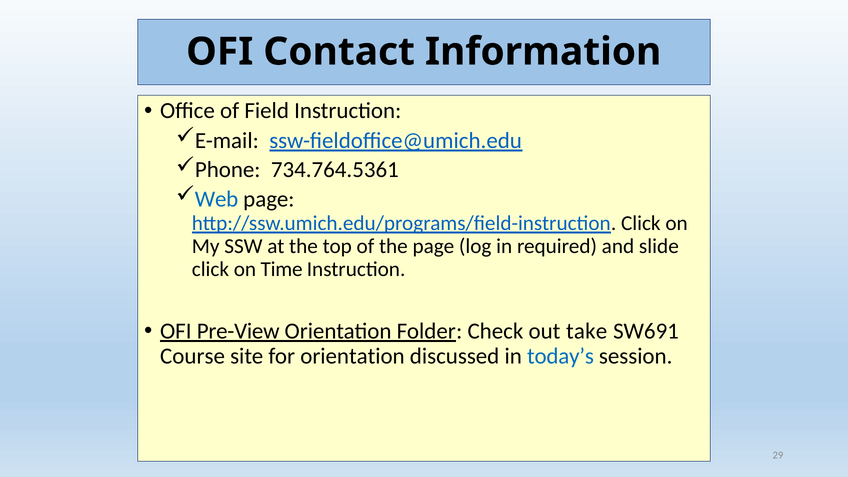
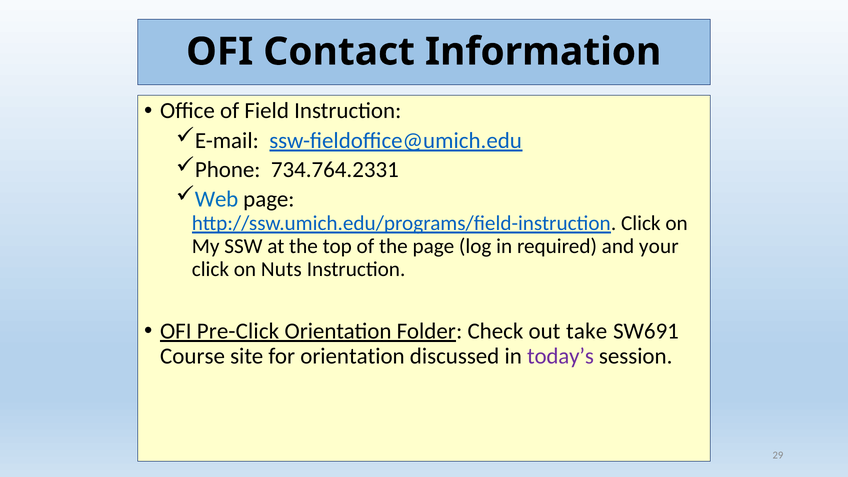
734.764.5361: 734.764.5361 -> 734.764.2331 (335, 170)
slide: slide -> your (659, 246)
Time: Time -> Nuts (281, 269)
Pre-View: Pre-View -> Pre-Click (238, 331)
today’s colour: blue -> purple (560, 356)
